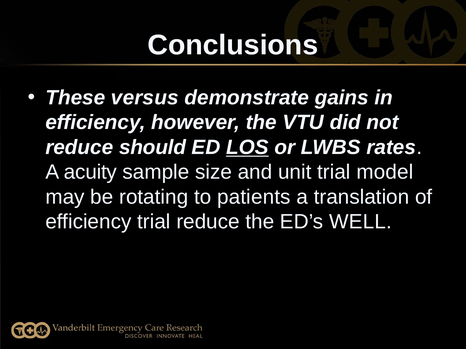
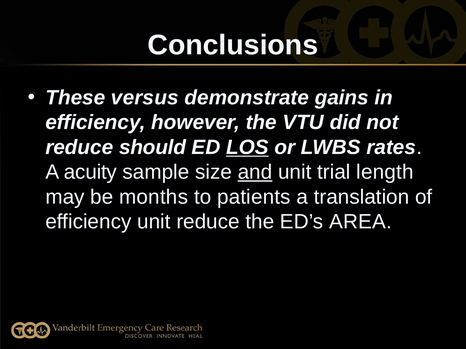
and underline: none -> present (255, 172)
model: model -> length (385, 172)
rotating: rotating -> months (154, 197)
efficiency trial: trial -> unit (154, 222)
WELL: WELL -> AREA (360, 222)
